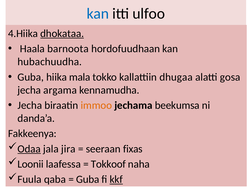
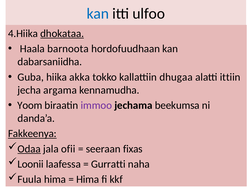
hubachuudha: hubachuudha -> dabarsaniidha (50, 62)
mala: mala -> akka (80, 77)
gosa: gosa -> ittiin (230, 77)
Jecha: Jecha -> Yoom (30, 105)
immoo colour: orange -> purple (96, 105)
Fakkeenya underline: none -> present (32, 134)
jira: jira -> ofii (68, 149)
Tokkoof: Tokkoof -> Gurratti (108, 164)
Fuula qaba: qaba -> hima (55, 179)
Guba: Guba -> Hima (88, 179)
kkf underline: present -> none (116, 179)
